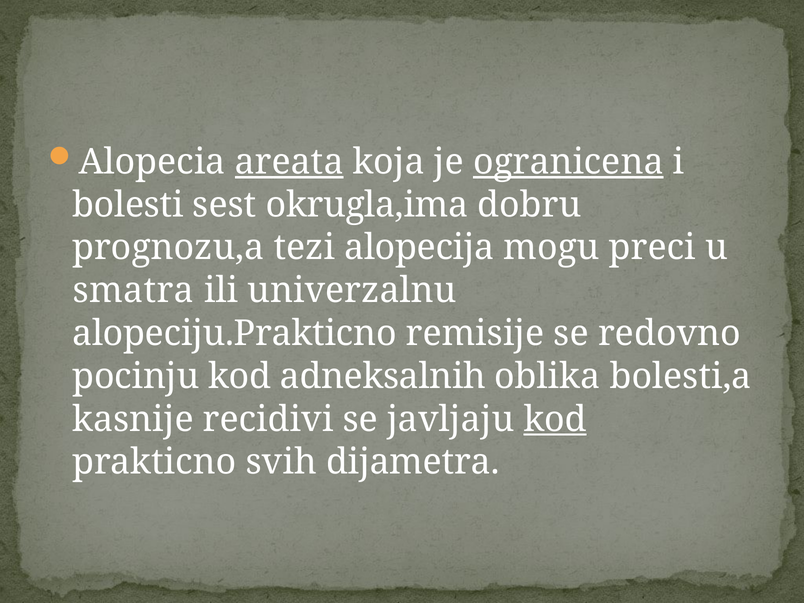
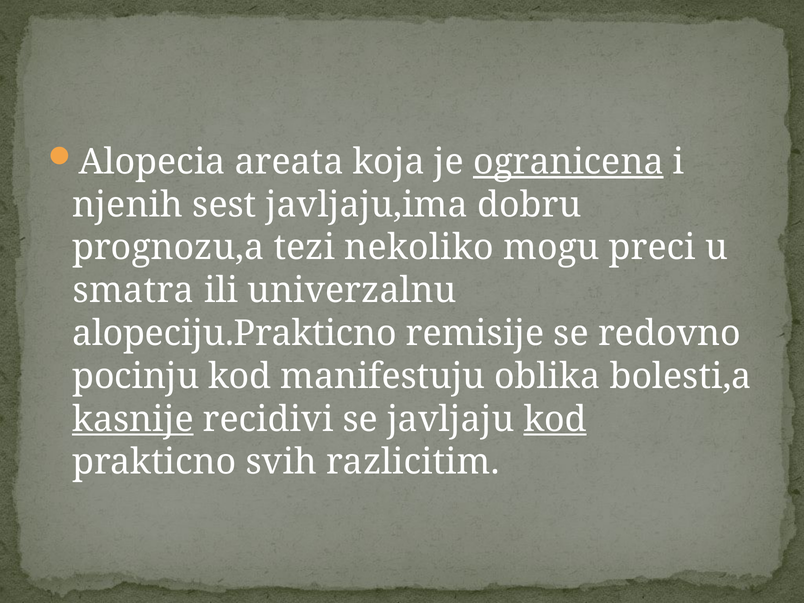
areata underline: present -> none (289, 162)
bolesti: bolesti -> njenih (128, 205)
okrugla,ima: okrugla,ima -> javljaju,ima (367, 205)
alopecija: alopecija -> nekoliko (419, 248)
adneksalnih: adneksalnih -> manifestuju (383, 376)
kasnije underline: none -> present (133, 419)
dijametra: dijametra -> razlicitim (413, 462)
